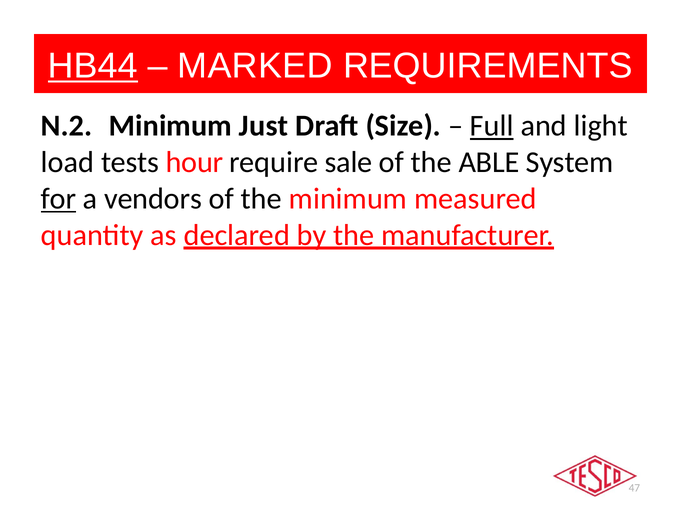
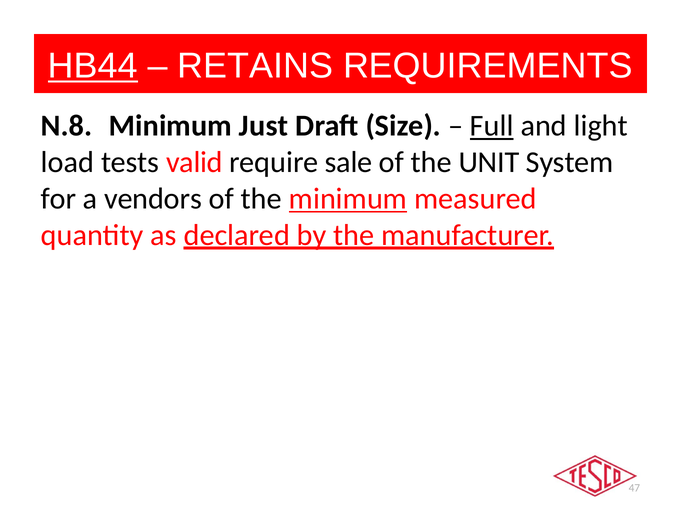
MARKED: MARKED -> RETAINS (255, 66)
N.2: N.2 -> N.8 (67, 126)
hour: hour -> valid (194, 162)
ABLE: ABLE -> UNIT (489, 162)
for underline: present -> none (58, 199)
minimum underline: none -> present (348, 199)
